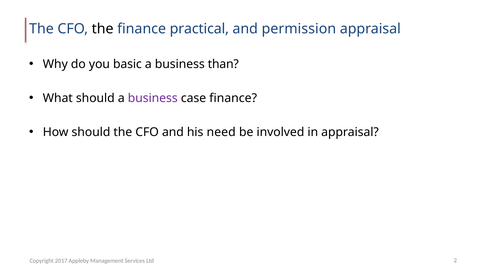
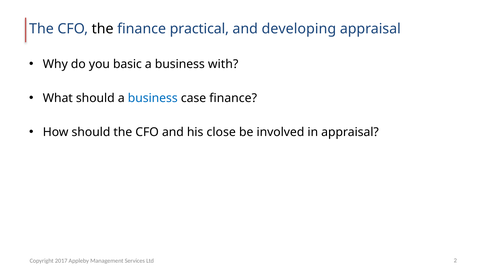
permission: permission -> developing (299, 29)
than: than -> with (223, 64)
business colour: purple -> blue (153, 98)
need: need -> close (221, 132)
